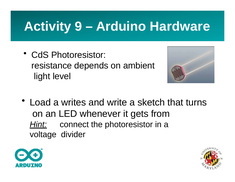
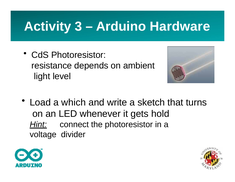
9: 9 -> 3 (78, 26)
writes: writes -> which (74, 102)
from: from -> hold (160, 114)
